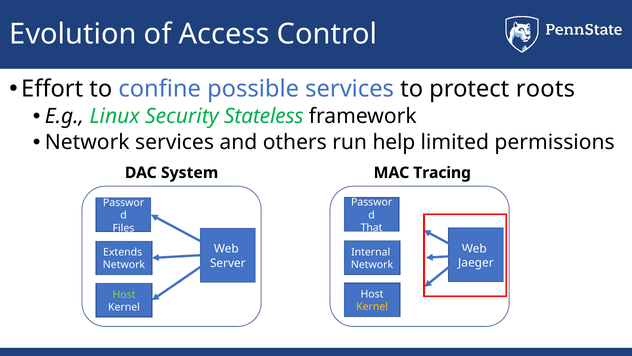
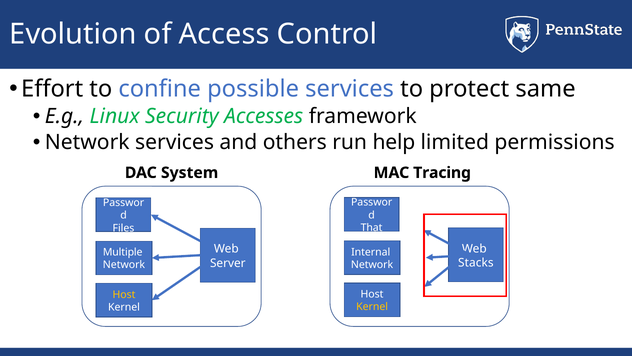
roots: roots -> same (546, 89)
Stateless: Stateless -> Accesses (264, 116)
Extends: Extends -> Multiple (123, 252)
Jaeger: Jaeger -> Stacks (476, 262)
Host colour: light green -> yellow (124, 294)
